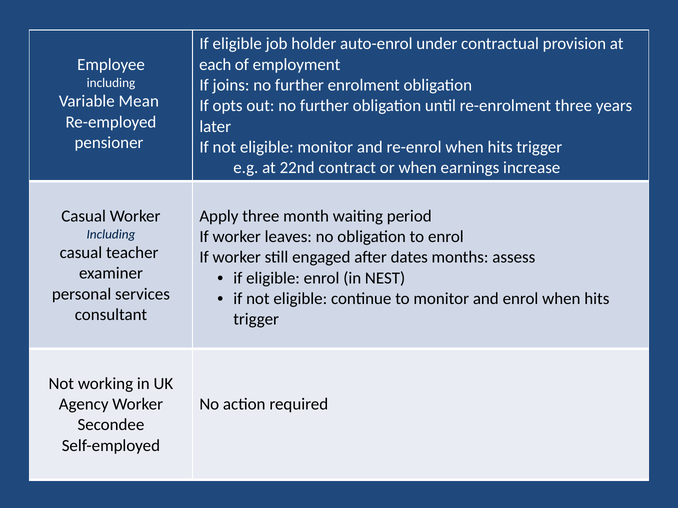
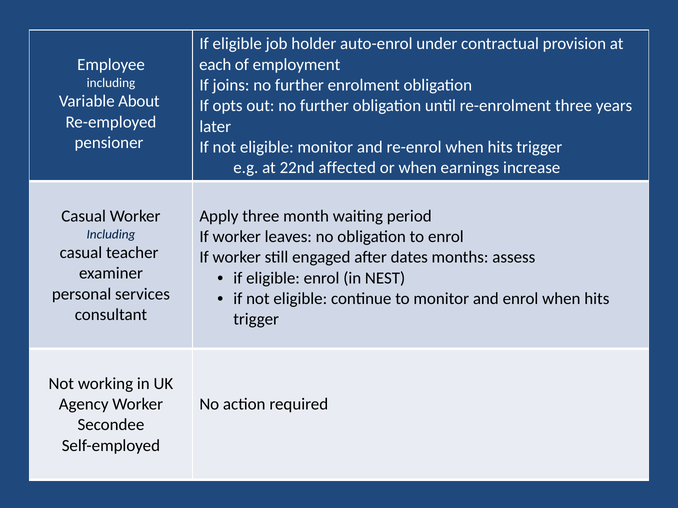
Mean: Mean -> About (139, 101)
contract: contract -> affected (347, 168)
